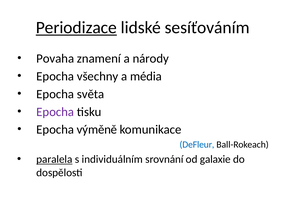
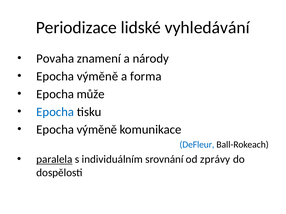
Periodizace underline: present -> none (76, 28)
sesíťováním: sesíťováním -> vyhledávání (207, 28)
všechny: všechny -> výměně (98, 76)
média: média -> forma (146, 76)
světa: světa -> může (91, 94)
Epocha colour: purple -> blue (55, 112)
galaxie: galaxie -> zprávy (215, 160)
